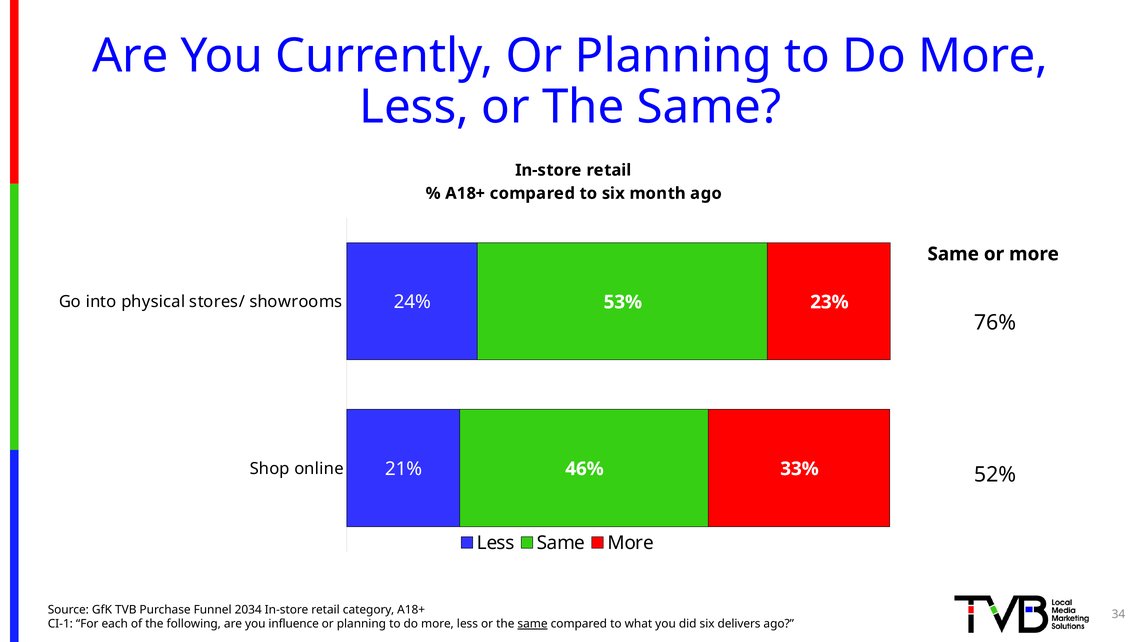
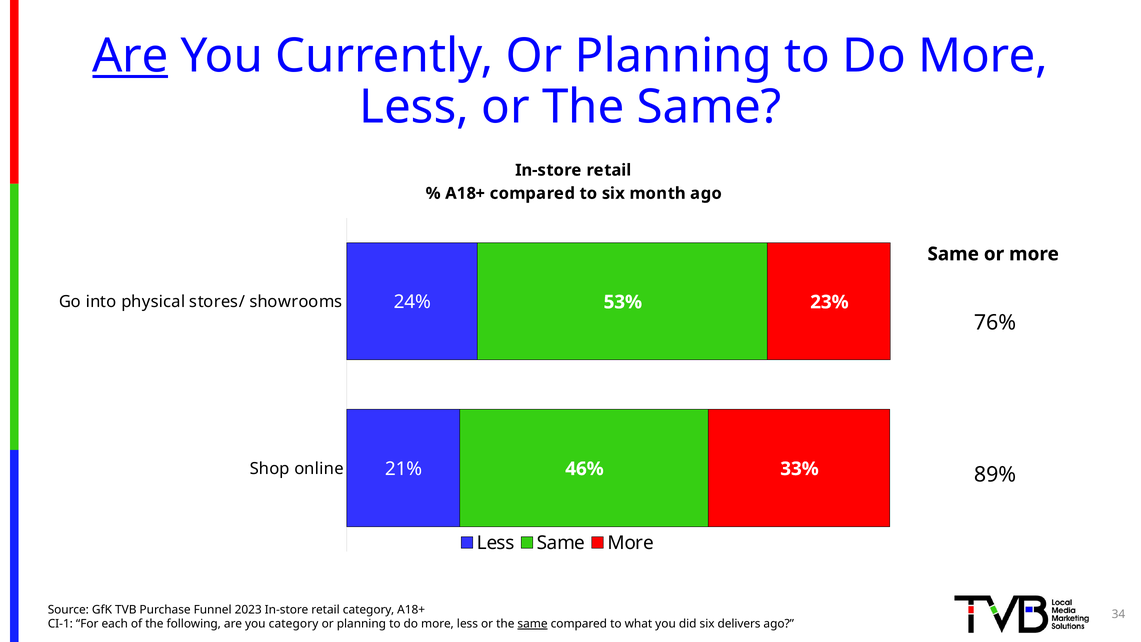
Are underline: none -> present (130, 56)
52%: 52% -> 89% (995, 474)
2034: 2034 -> 2023 (248, 609)
you influence: influence -> category (294, 624)
